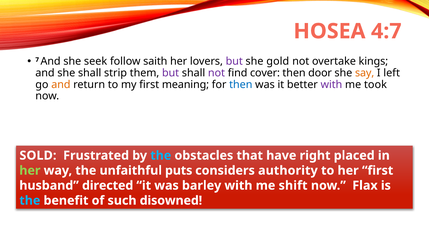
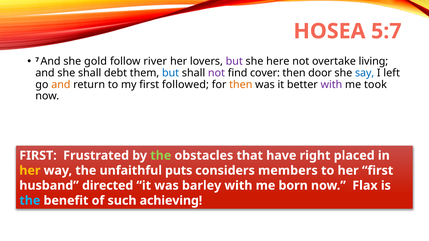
4:7: 4:7 -> 5:7 (386, 31)
seek: seek -> gold (96, 62)
saith: saith -> river (155, 62)
gold: gold -> here (278, 62)
kings: kings -> living (373, 62)
strip: strip -> debt (116, 73)
but colour: purple -> blue (171, 73)
say colour: orange -> blue (365, 73)
meaning: meaning -> followed (185, 85)
then colour: blue -> orange (241, 85)
SOLD: SOLD -> FIRST (38, 156)
the colour: light blue -> light green (161, 156)
her colour: light green -> yellow (30, 171)
authority: authority -> members (288, 171)
shift: shift -> born (293, 186)
disowned: disowned -> achieving (171, 201)
